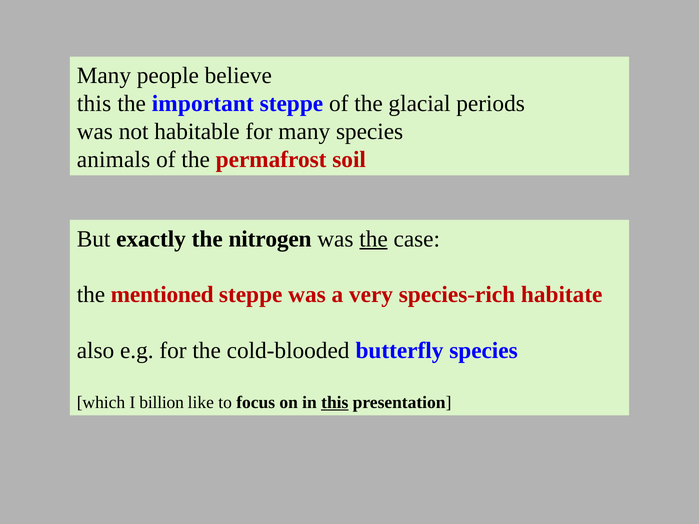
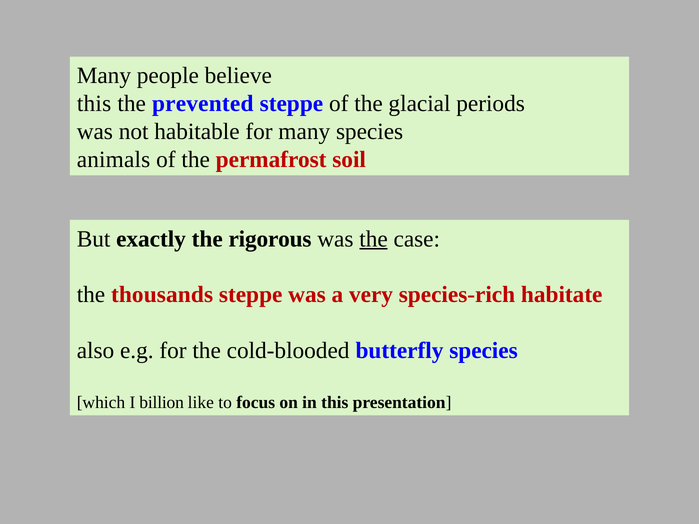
important: important -> prevented (203, 104)
nitrogen: nitrogen -> rigorous (270, 239)
mentioned: mentioned -> thousands (162, 295)
this underline: present -> none (335, 403)
